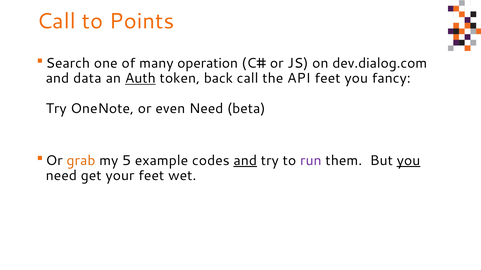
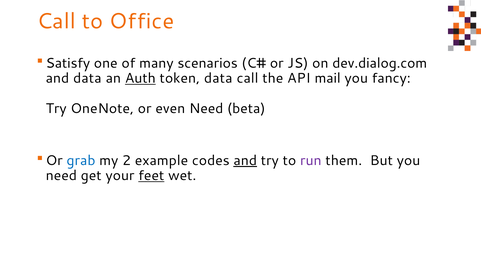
Points: Points -> Office (142, 21)
Search: Search -> Satisfy (68, 63)
operation: operation -> scenarios (208, 63)
token back: back -> data (218, 78)
API feet: feet -> mail (328, 78)
grab colour: orange -> blue (81, 161)
5: 5 -> 2 (127, 161)
you underline: present -> none (409, 161)
feet underline: none -> present (151, 176)
